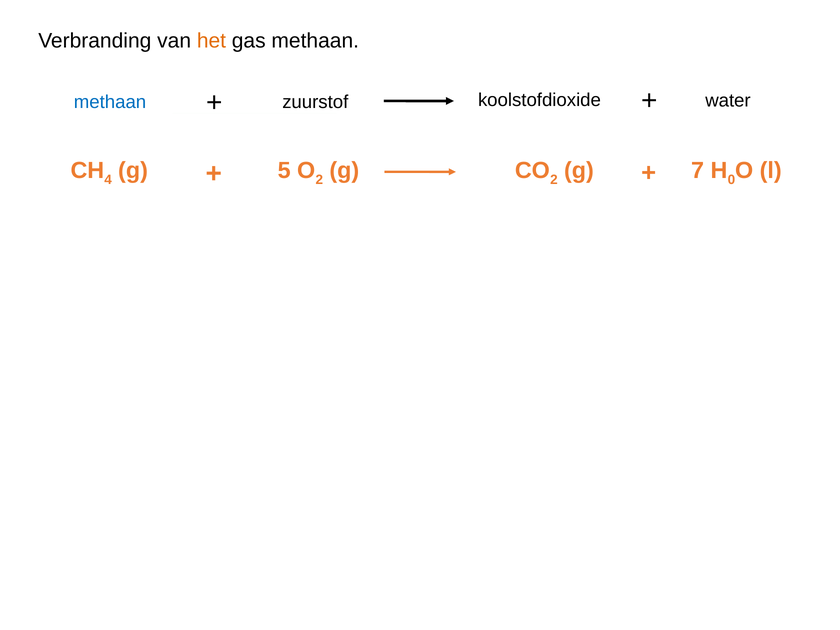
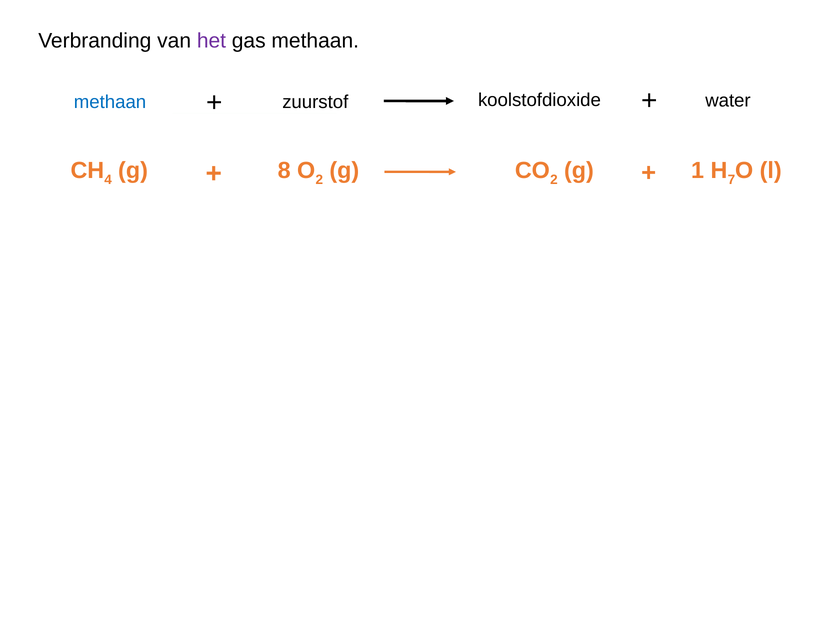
het colour: orange -> purple (211, 41)
5: 5 -> 8 (284, 171)
7: 7 -> 1 (698, 171)
0: 0 -> 7 (731, 180)
